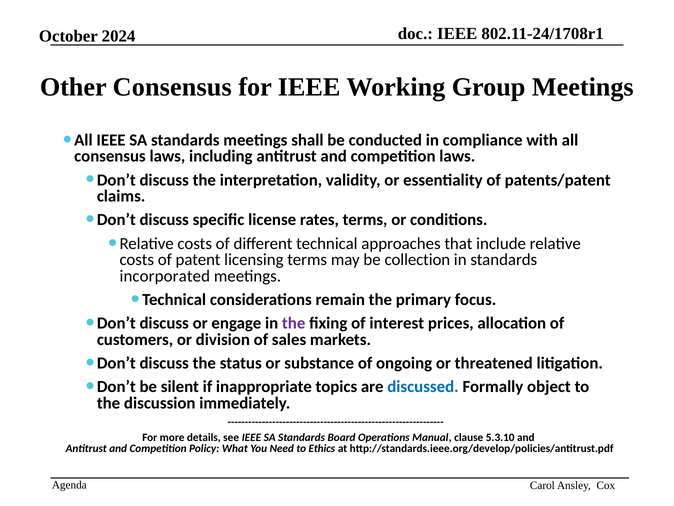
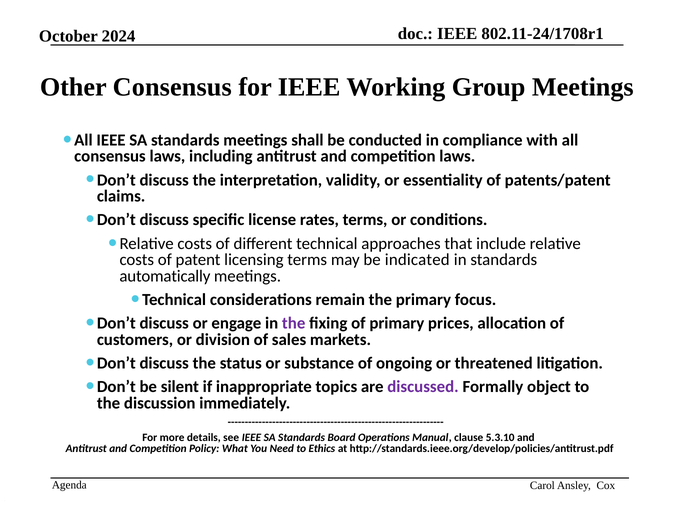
collection: collection -> indicated (417, 259)
incorporated: incorporated -> automatically (165, 276)
of interest: interest -> primary (397, 323)
discussed colour: blue -> purple (423, 387)
